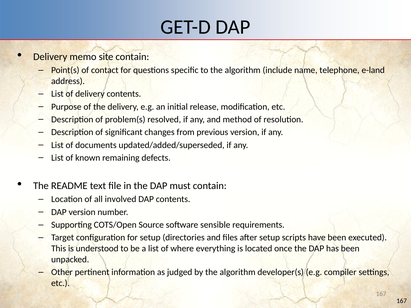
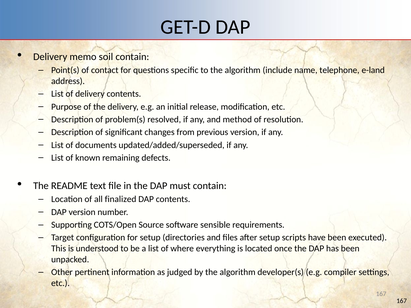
site: site -> soil (106, 57)
involved: involved -> finalized (121, 199)
